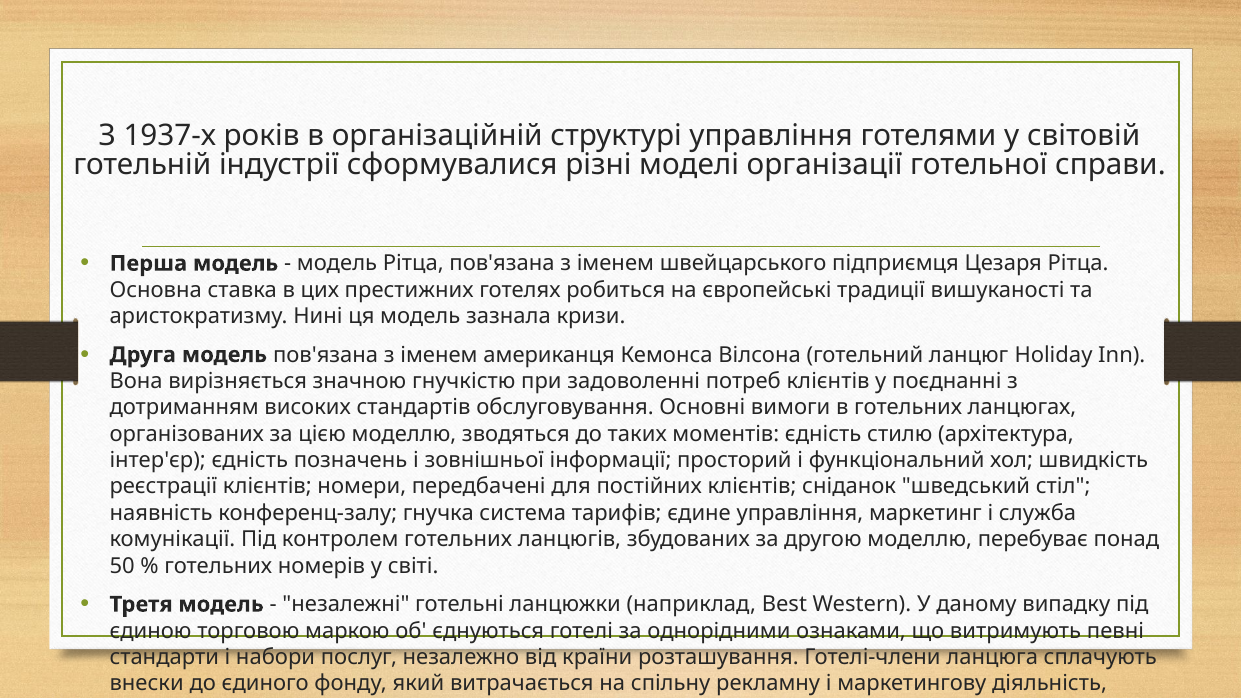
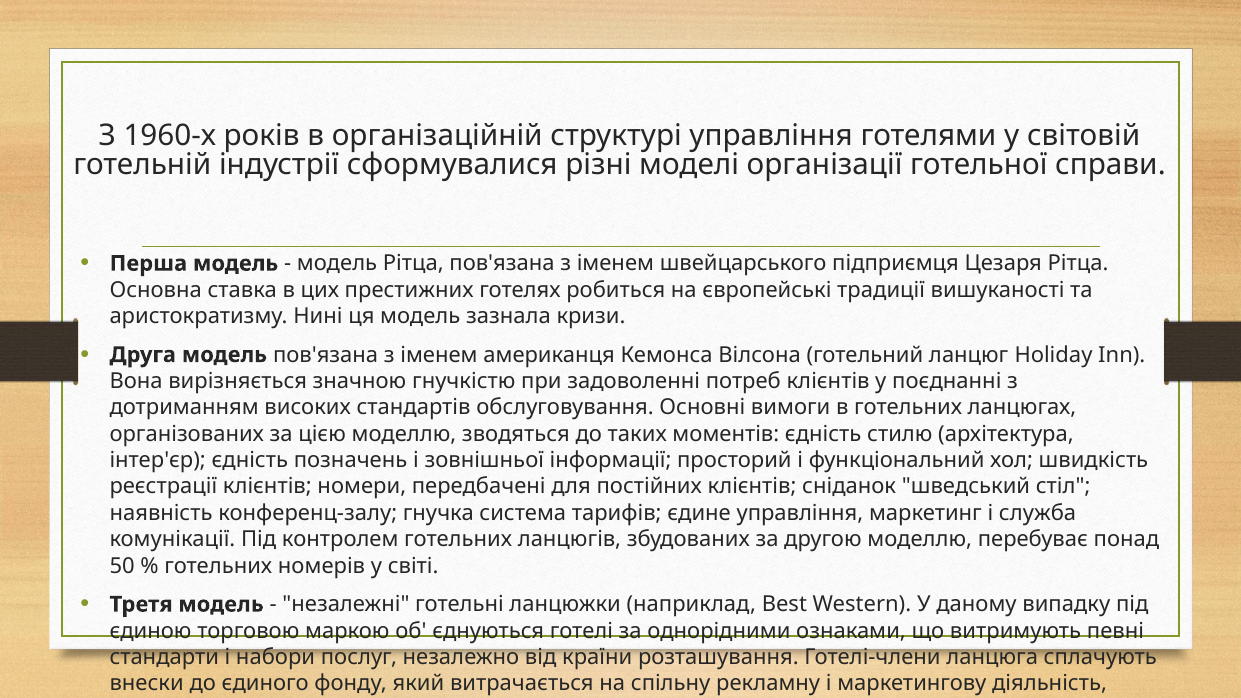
1937-х: 1937-х -> 1960-х (170, 136)
